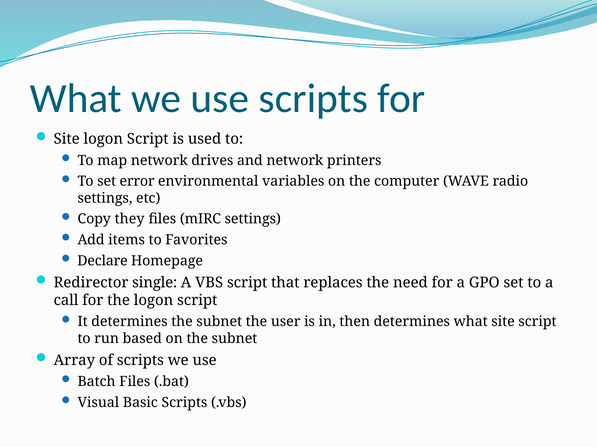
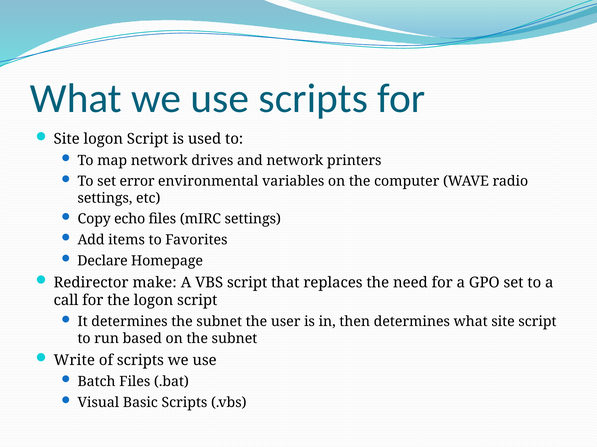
they: they -> echo (130, 219)
single: single -> make (155, 283)
Array: Array -> Write (74, 361)
